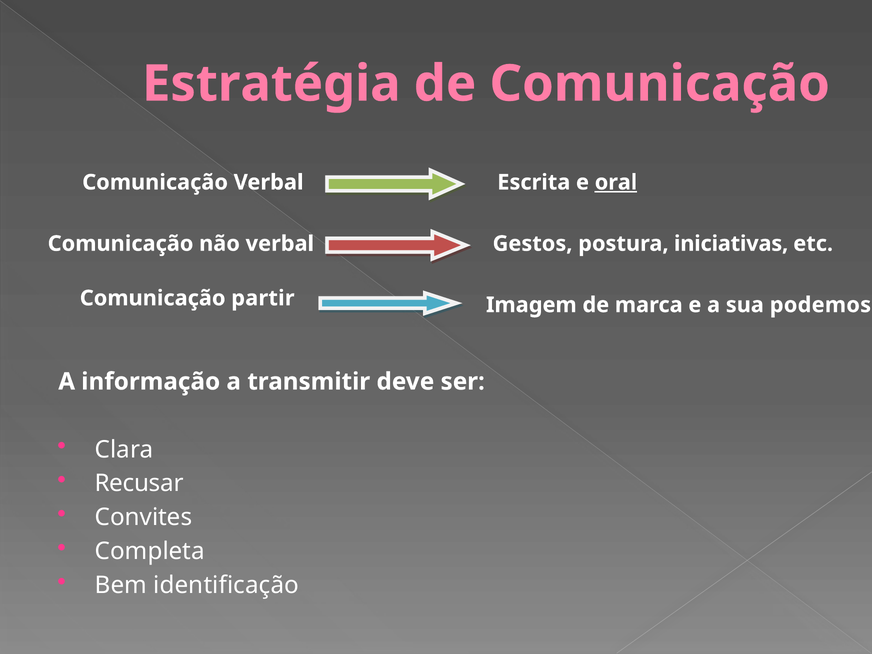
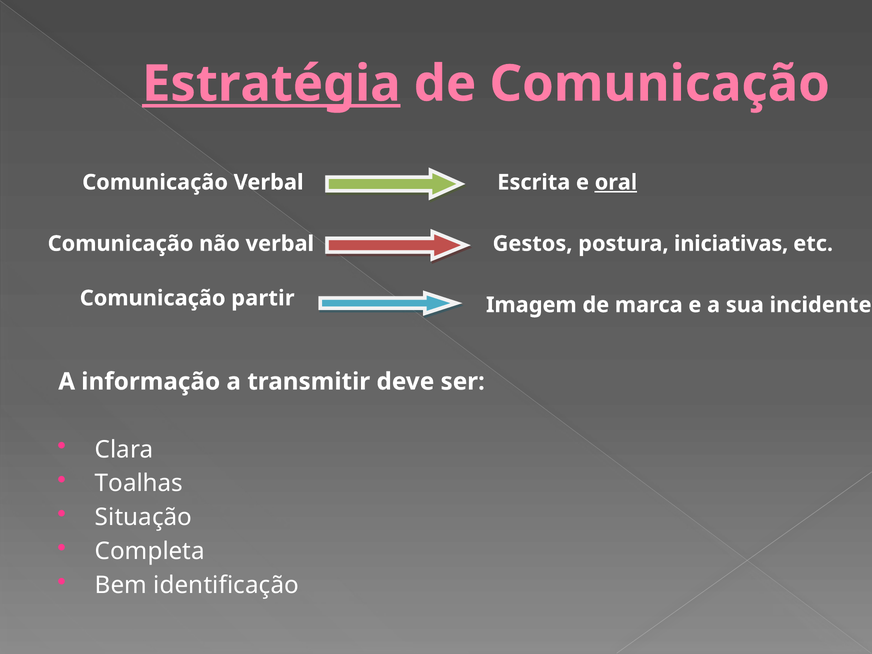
Estratégia underline: none -> present (271, 84)
podemos: podemos -> incidente (821, 305)
Recusar: Recusar -> Toalhas (139, 483)
Convites: Convites -> Situação (143, 517)
